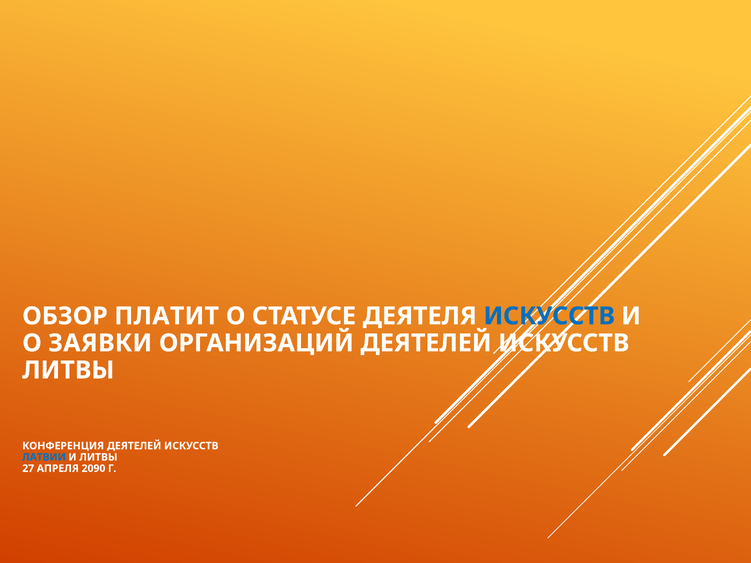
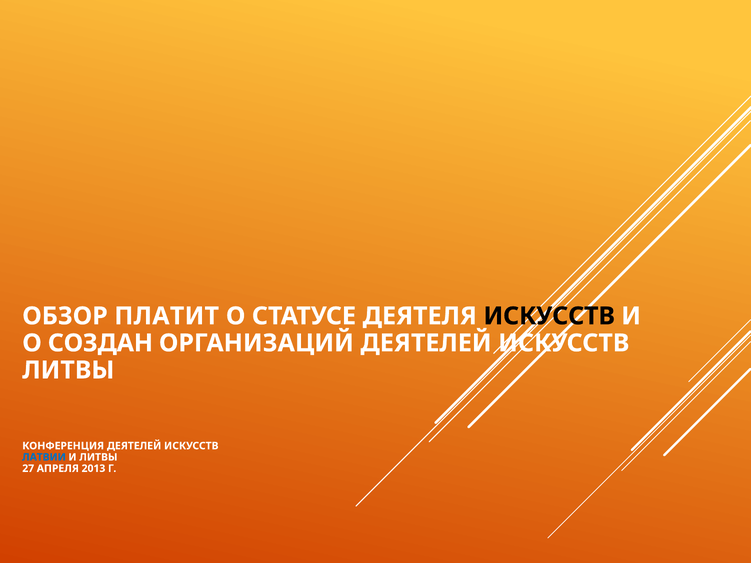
ИСКУССТВ colour: blue -> black (549, 316)
ЗАЯВКИ: ЗАЯВКИ -> СОЗДАН (100, 343)
2090: 2090 -> 2013 (93, 469)
